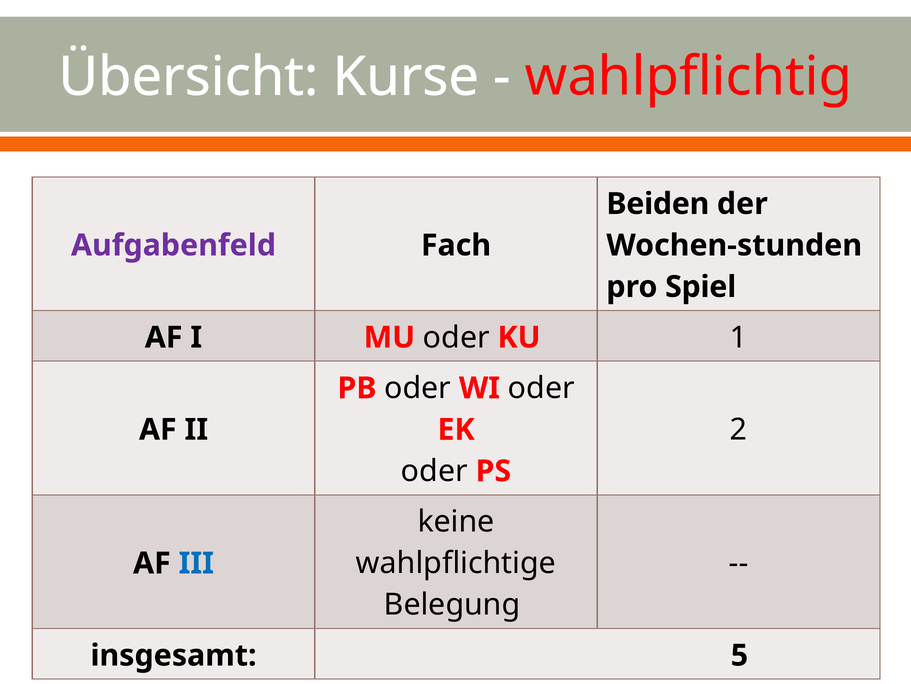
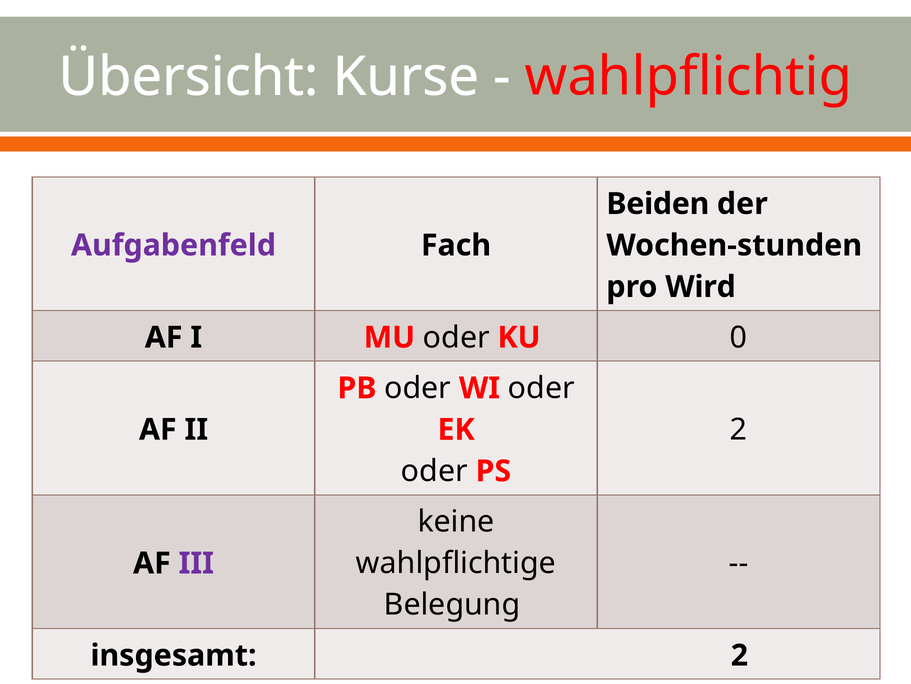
Spiel: Spiel -> Wird (701, 287)
1: 1 -> 0 (739, 337)
III colour: blue -> purple (196, 563)
insgesamt 5: 5 -> 2 (739, 655)
